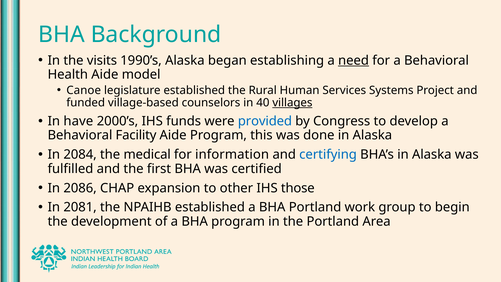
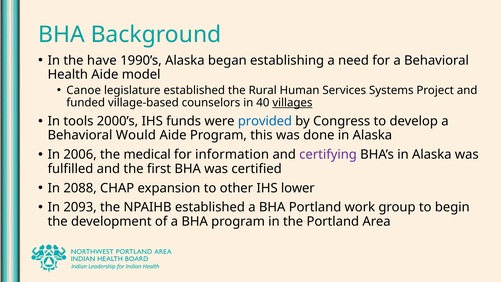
visits: visits -> have (102, 60)
need underline: present -> none (354, 60)
have: have -> tools (78, 121)
Facility: Facility -> Would (136, 135)
2084: 2084 -> 2006 (80, 155)
certifying colour: blue -> purple (328, 155)
2086: 2086 -> 2088 (80, 188)
those: those -> lower (298, 188)
2081: 2081 -> 2093 (80, 207)
